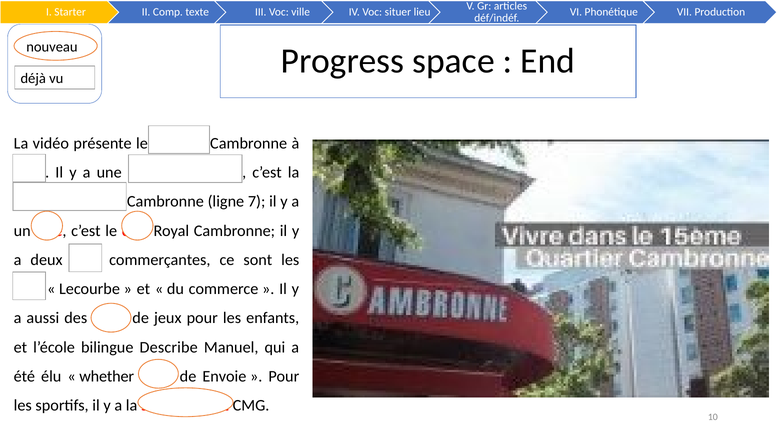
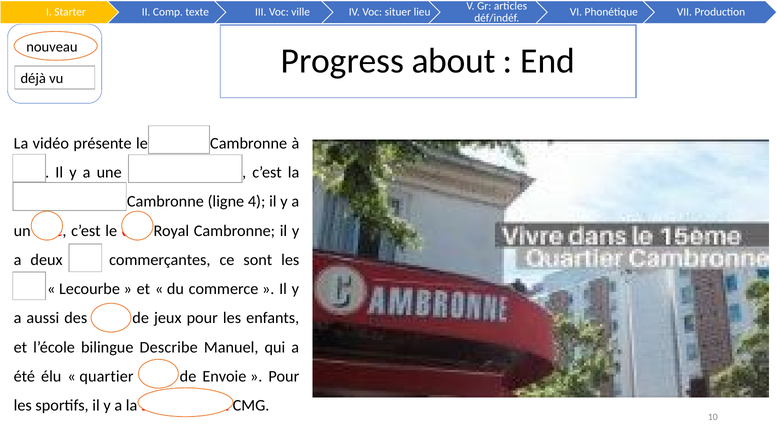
space: space -> about (454, 61)
7: 7 -> 4 (257, 202)
whether: whether -> quartier (107, 376)
